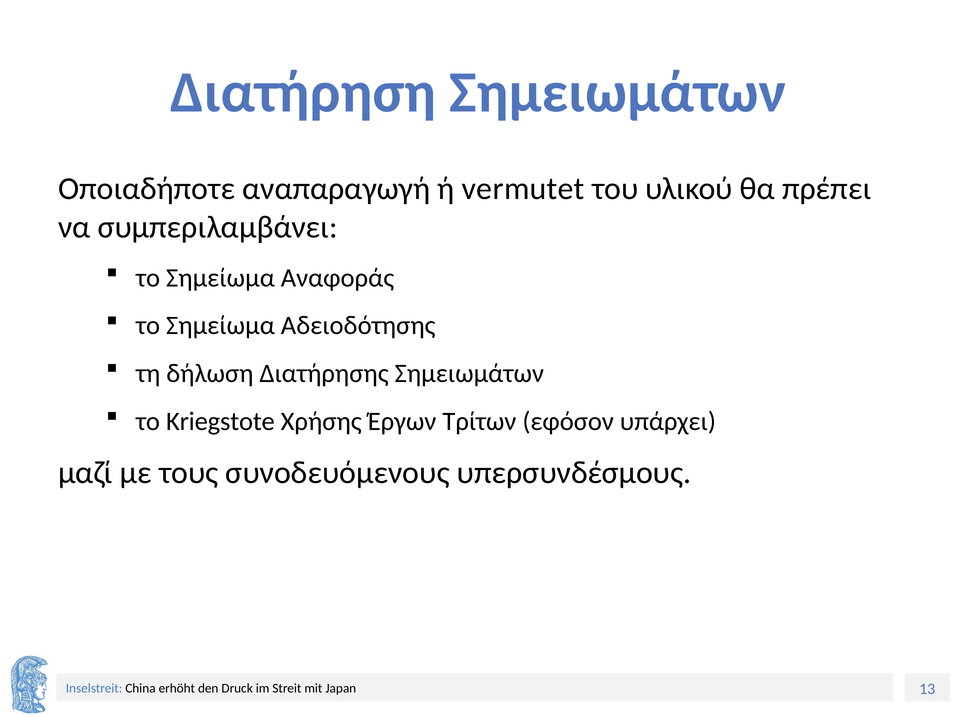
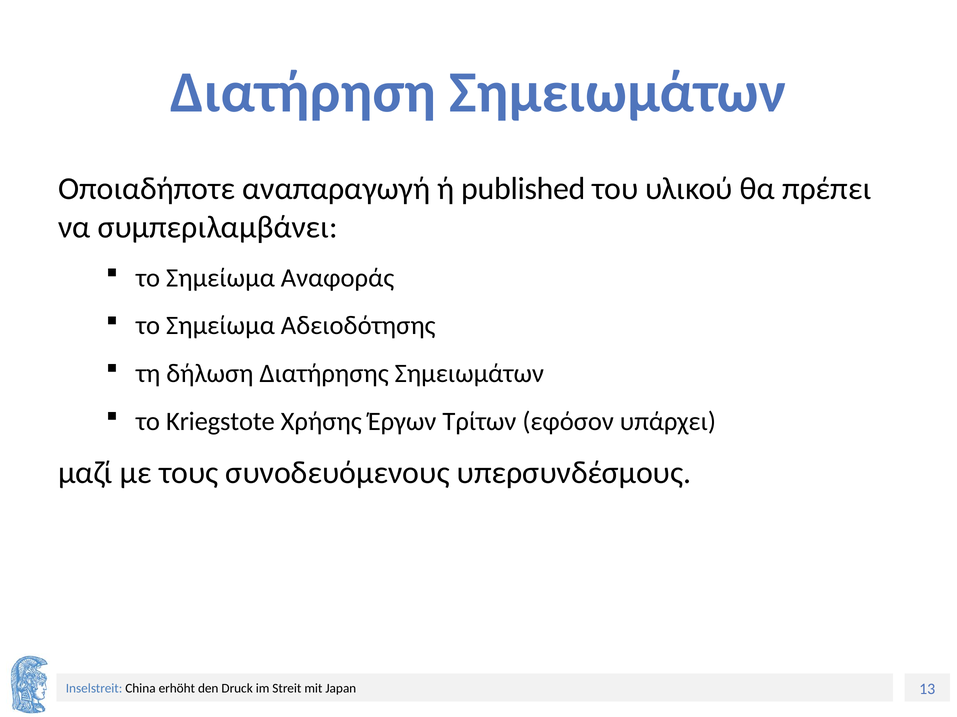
vermutet: vermutet -> published (523, 189)
